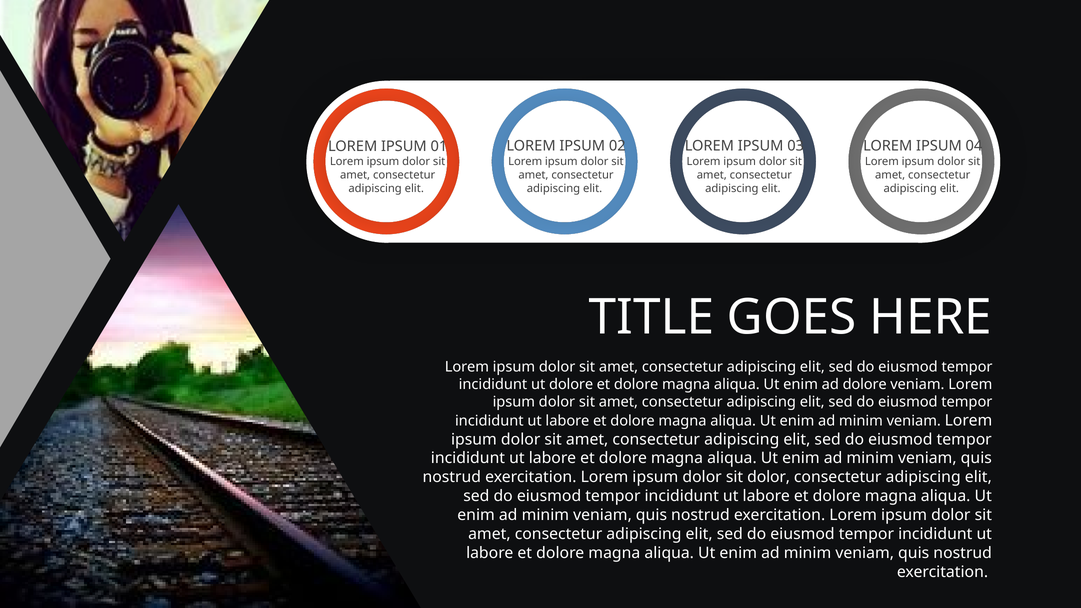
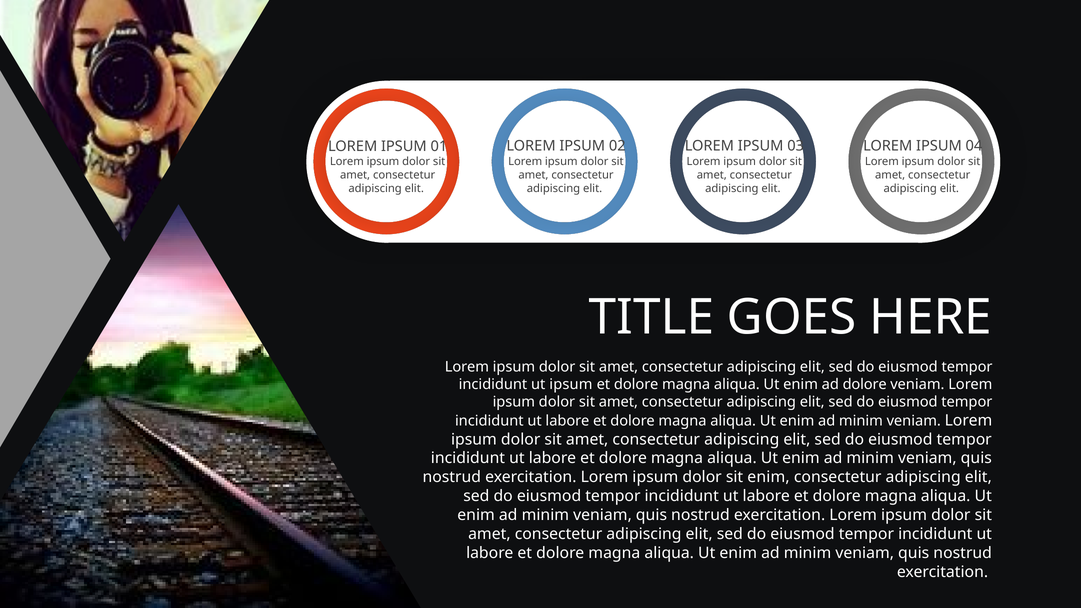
ut dolore: dolore -> ipsum (571, 385)
sit dolor: dolor -> enim (768, 477)
